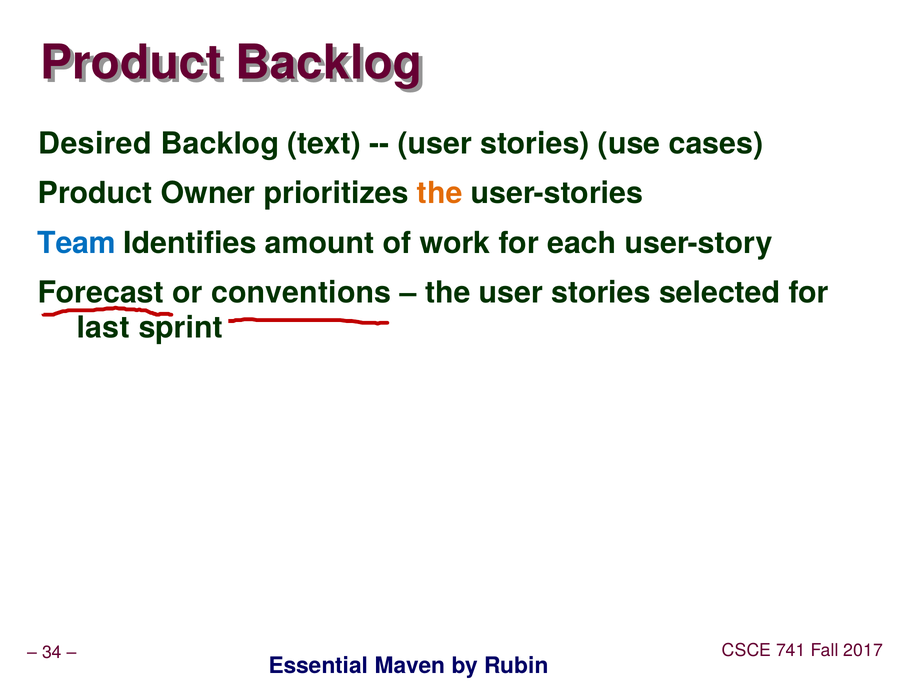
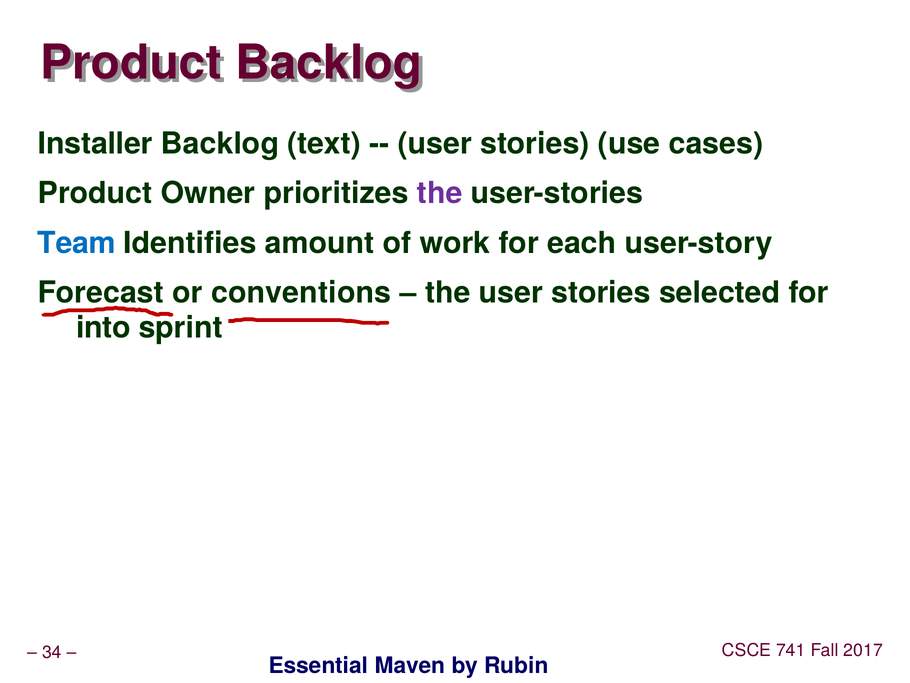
Desired: Desired -> Installer (95, 144)
the colour: orange -> purple (440, 193)
last: last -> into (103, 327)
